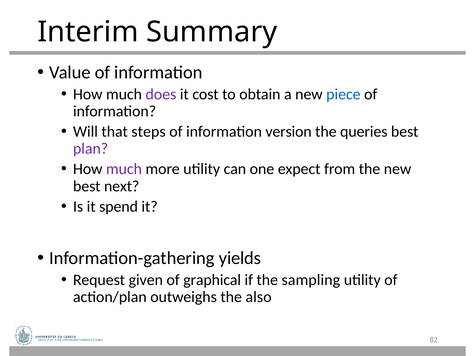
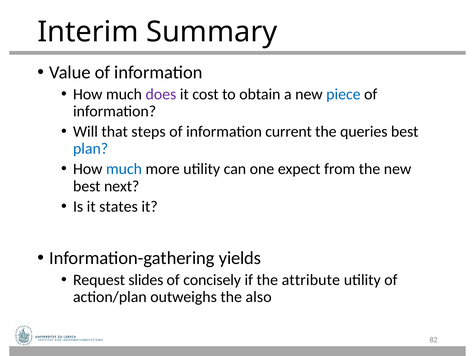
version: version -> current (289, 132)
plan colour: purple -> blue (91, 149)
much colour: purple -> blue (124, 169)
spend: spend -> states (119, 207)
given: given -> slides (146, 280)
graphical: graphical -> concisely (212, 280)
sampling: sampling -> attribute (311, 280)
